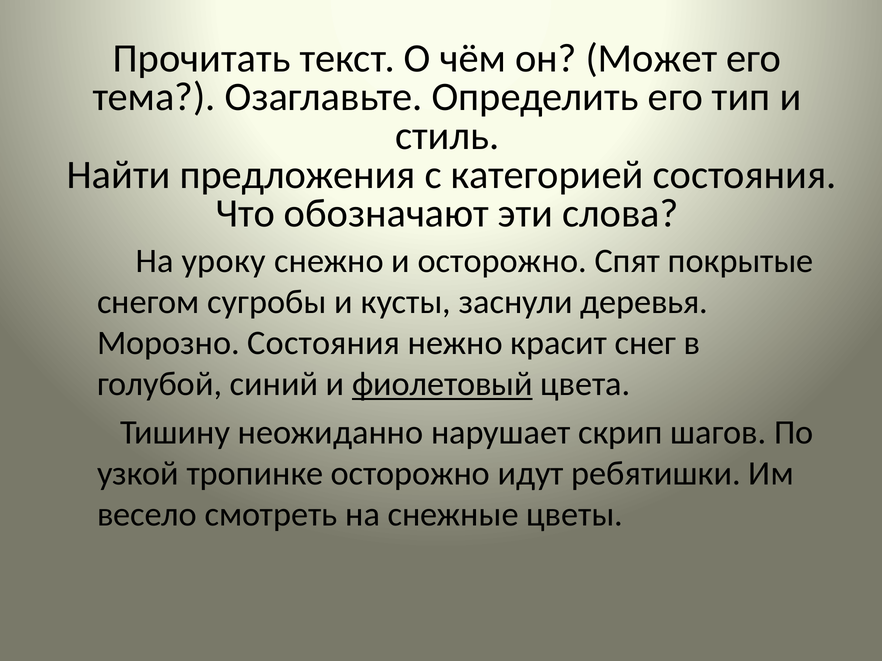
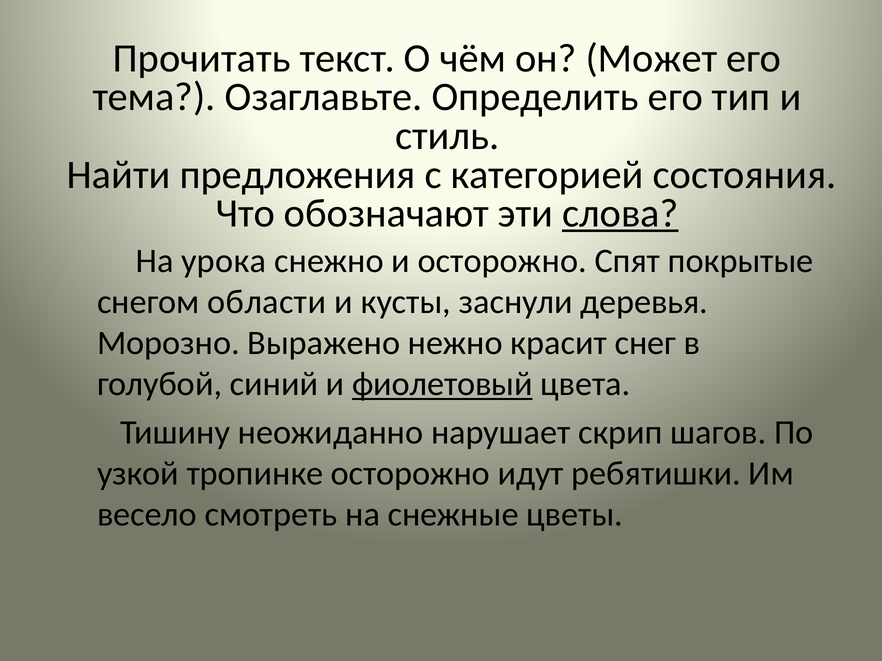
слова underline: none -> present (620, 214)
уроку: уроку -> урока (224, 261)
сугробы: сугробы -> области (267, 302)
Морозно Состояния: Состояния -> Выражено (324, 343)
